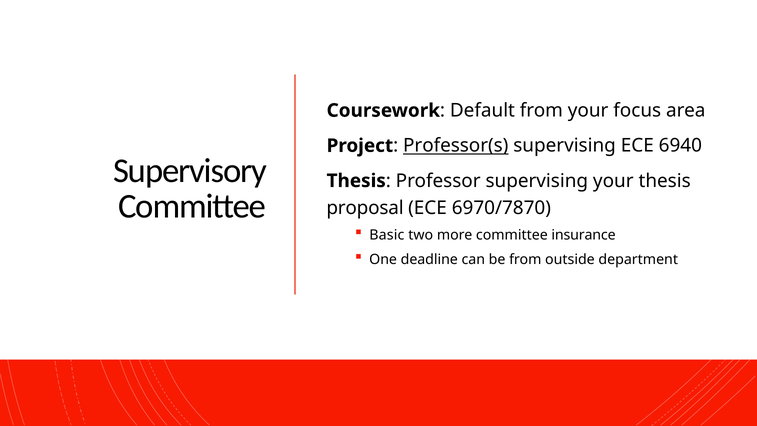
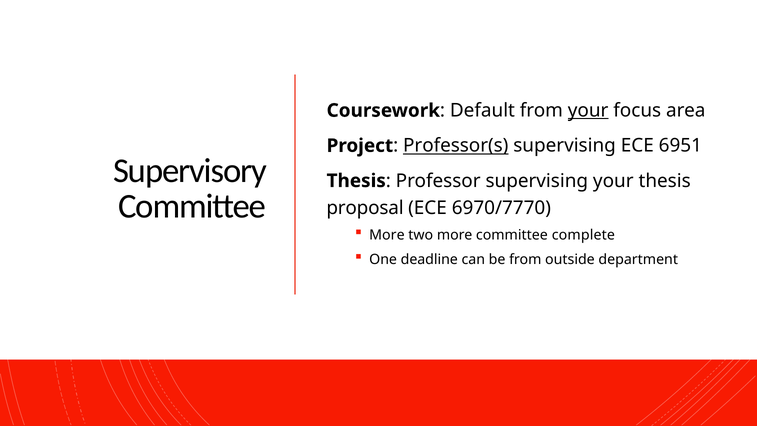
your underline: none -> present (588, 110)
6940: 6940 -> 6951 (680, 146)
6970/7870: 6970/7870 -> 6970/7770 (501, 208)
Basic: Basic -> More (387, 235)
insurance: insurance -> complete (583, 235)
